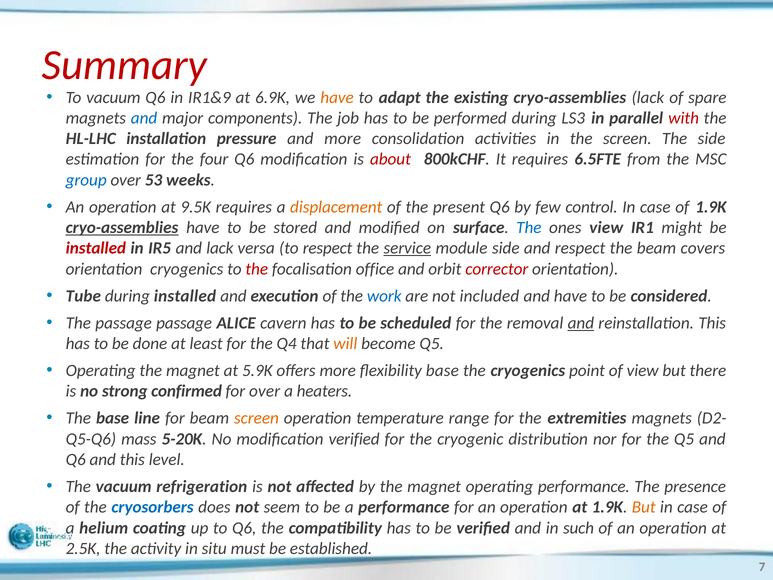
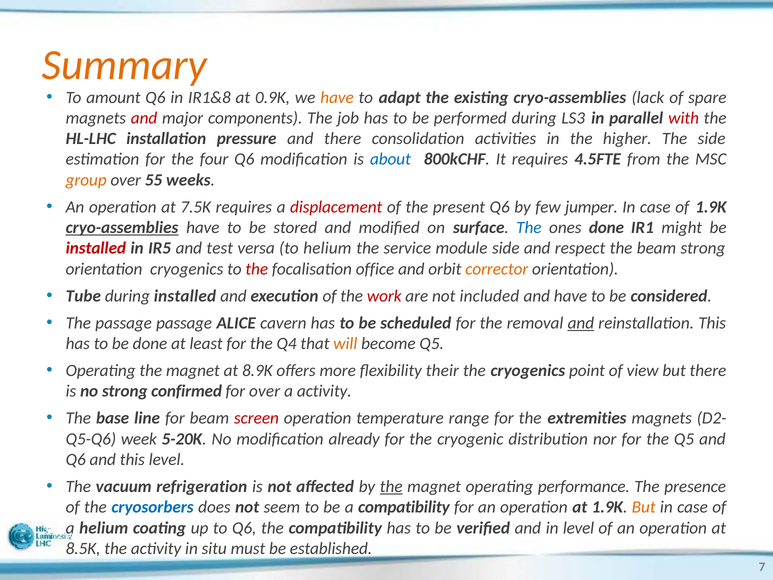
Summary colour: red -> orange (124, 65)
To vacuum: vacuum -> amount (113, 97)
IR1&9: IR1&9 -> IR1&8 (209, 97)
6.9K: 6.9K -> 0.9K (273, 97)
and colour: blue -> red (144, 118)
and more: more -> there (343, 139)
the screen: screen -> higher (627, 139)
about colour: red -> blue (390, 159)
6.5FTE: 6.5FTE -> 4.5FTE (598, 159)
group colour: blue -> orange (86, 180)
53: 53 -> 55 (154, 180)
9.5K: 9.5K -> 7.5K (196, 207)
displacement colour: orange -> red (336, 207)
control: control -> jumper (592, 207)
ones view: view -> done (606, 228)
and lack: lack -> test (220, 248)
to respect: respect -> helium (327, 248)
service underline: present -> none (407, 248)
beam covers: covers -> strong (703, 248)
corrector colour: red -> orange (497, 269)
work colour: blue -> red (384, 296)
5.9K: 5.9K -> 8.9K (257, 370)
flexibility base: base -> their (442, 370)
a heaters: heaters -> activity (324, 391)
screen colour: orange -> red (256, 418)
mass: mass -> week (139, 439)
modification verified: verified -> already (354, 439)
the underline: none -> present (391, 486)
a performance: performance -> compatibility (404, 507)
in such: such -> level (579, 528)
2.5K: 2.5K -> 8.5K (83, 548)
